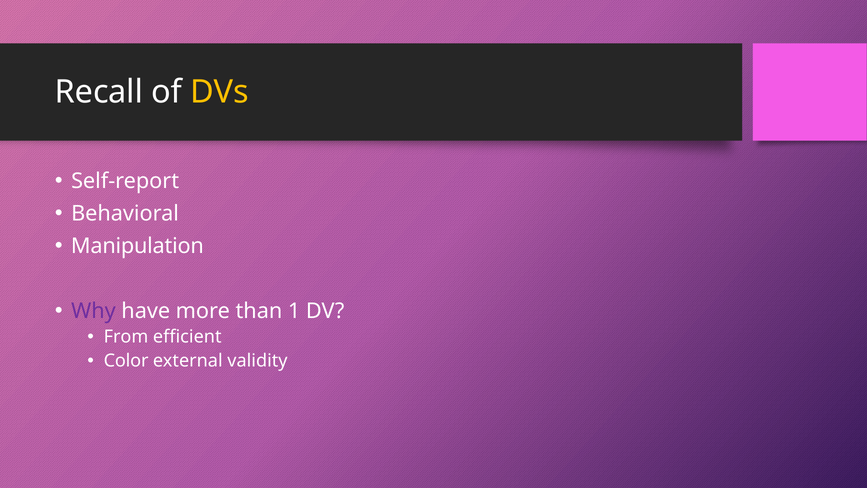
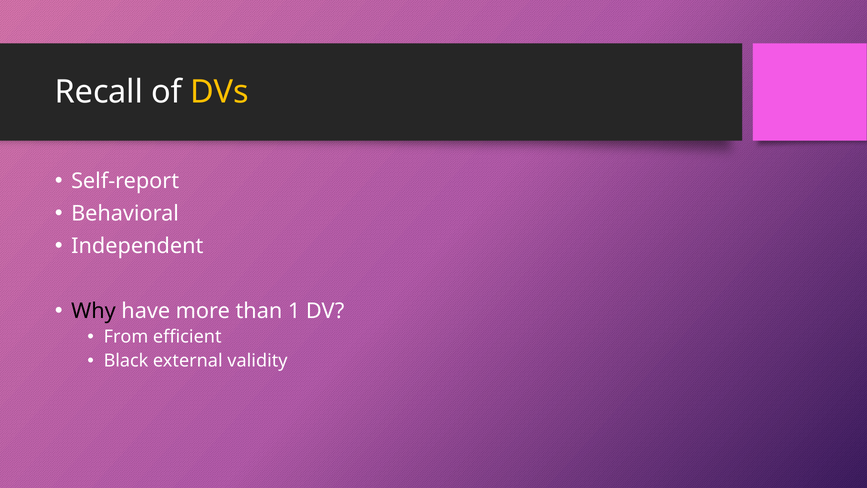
Manipulation: Manipulation -> Independent (137, 246)
Why colour: purple -> black (93, 311)
Color: Color -> Black (126, 361)
